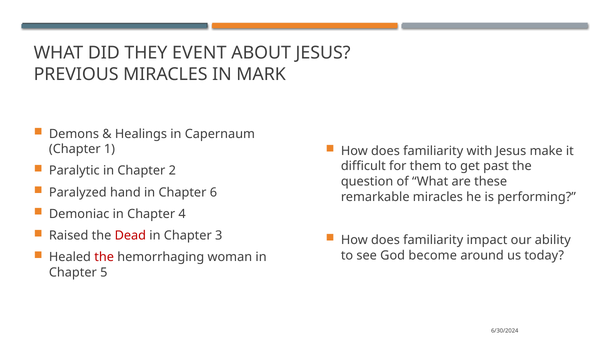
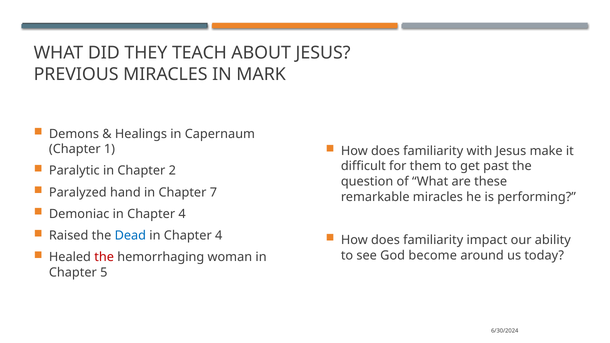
EVENT: EVENT -> TEACH (199, 53)
6: 6 -> 7 (213, 192)
Dead colour: red -> blue (130, 236)
3: 3 -> 4 (219, 236)
